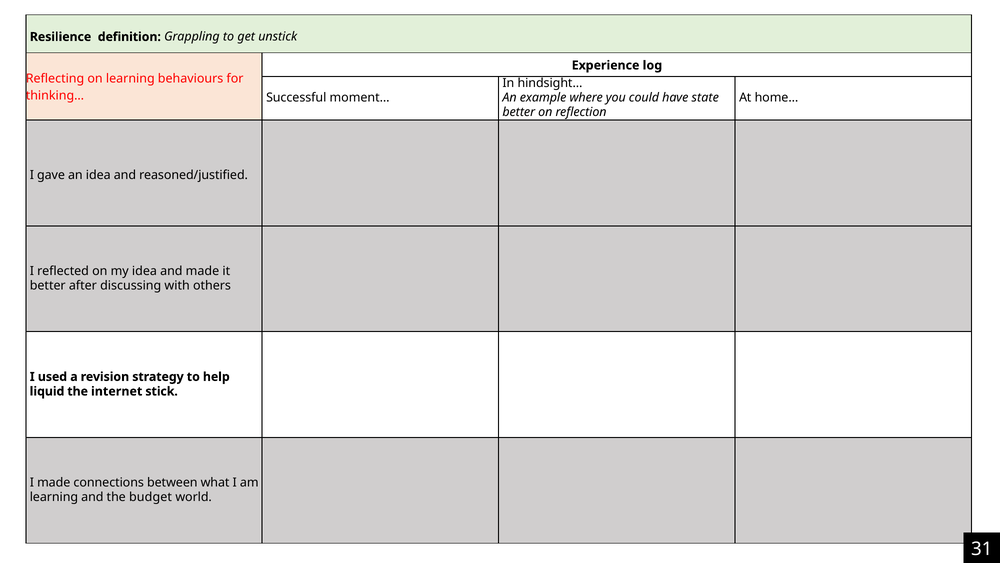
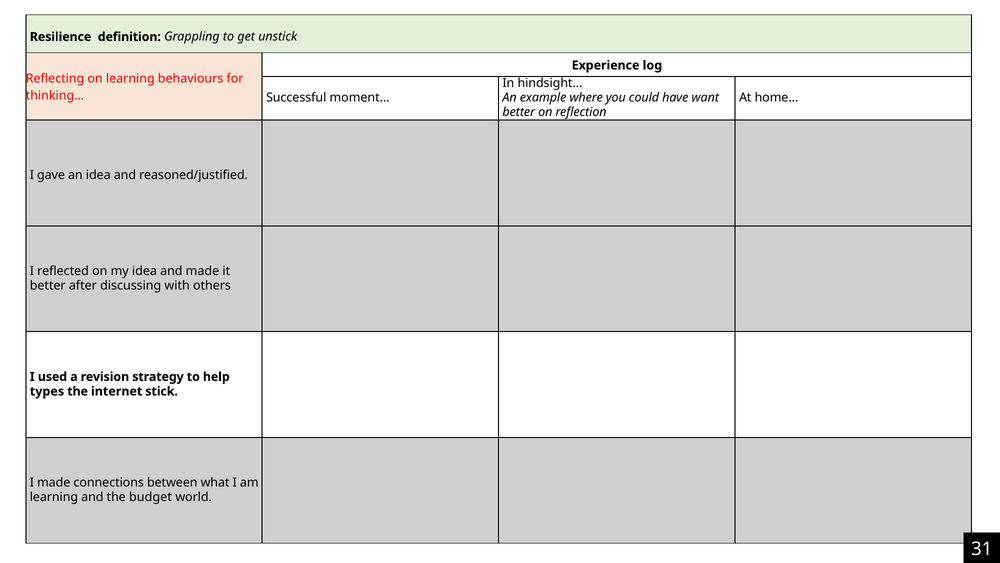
state: state -> want (705, 98)
liquid: liquid -> types (47, 391)
